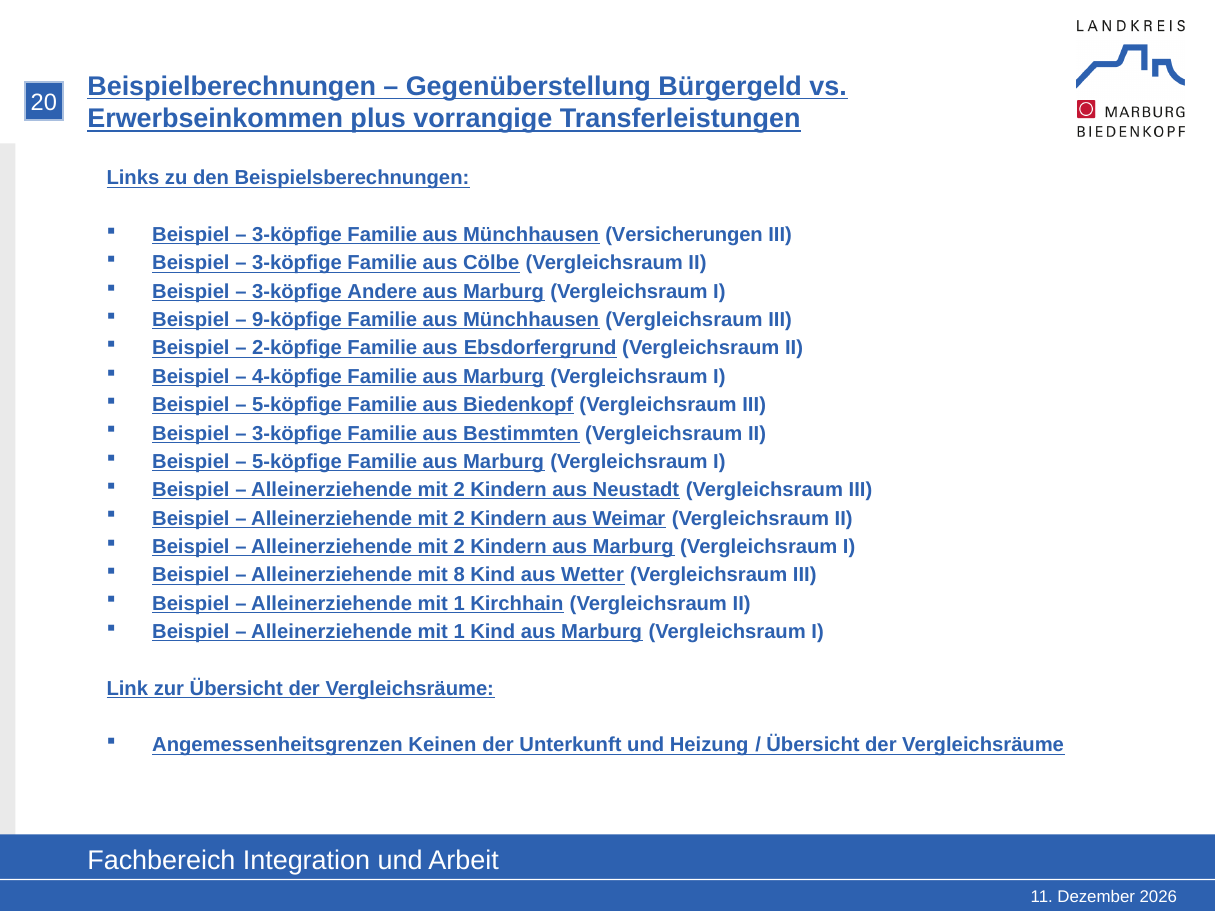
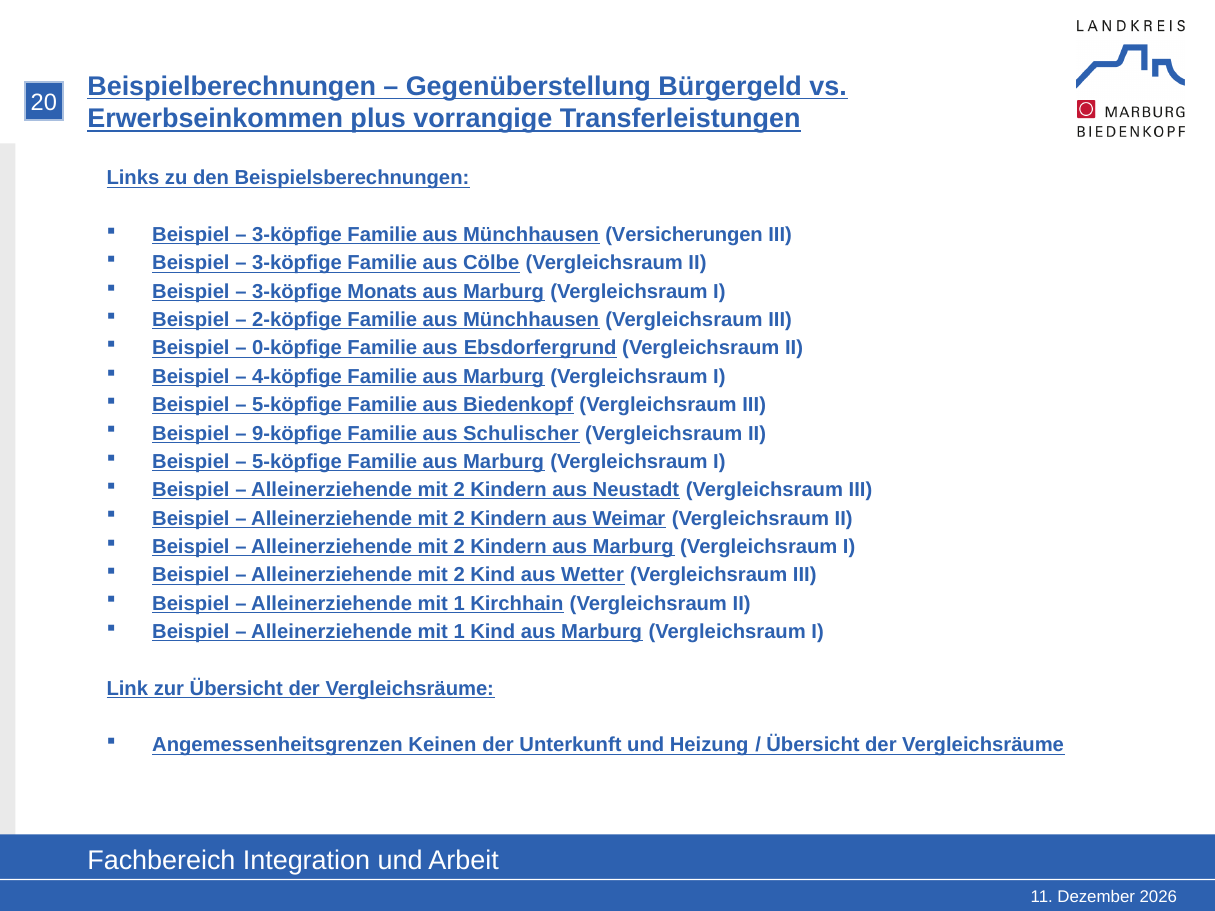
Andere: Andere -> Monats (382, 292)
9-köpfige: 9-köpfige -> 2-köpfige (297, 320)
2-köpfige: 2-köpfige -> 0-köpfige (297, 348)
3-köpfige: 3-köpfige -> 9-köpfige (297, 433)
Bestimmten: Bestimmten -> Schulischer (521, 433)
8: 8 -> 2 (459, 575)
